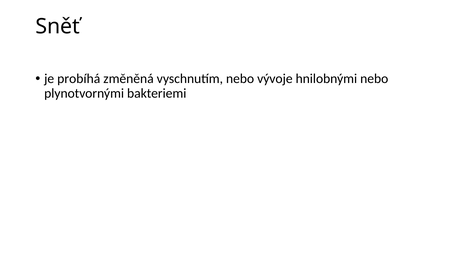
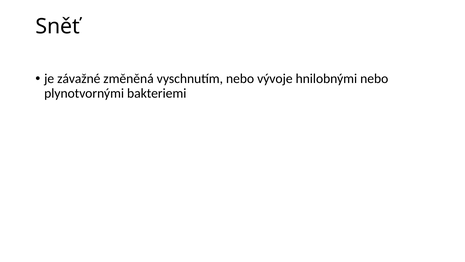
probíhá: probíhá -> závažné (79, 79)
